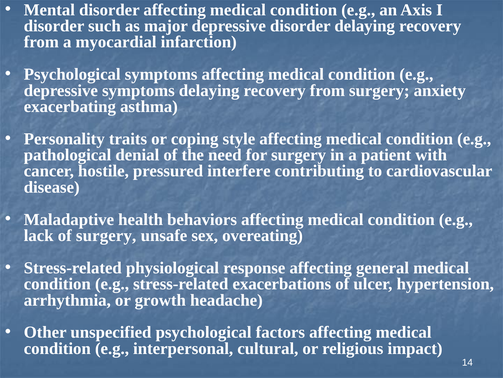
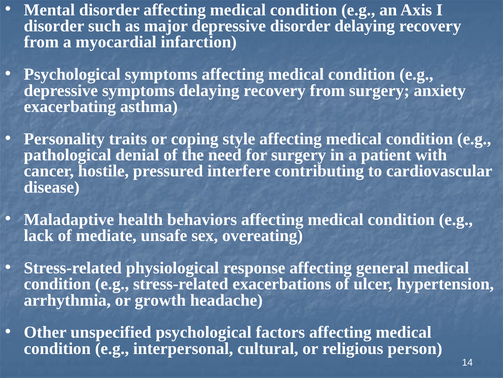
of surgery: surgery -> mediate (106, 235)
impact: impact -> person (415, 348)
